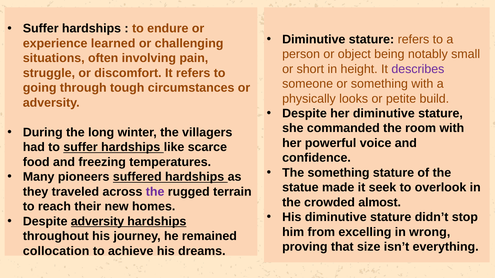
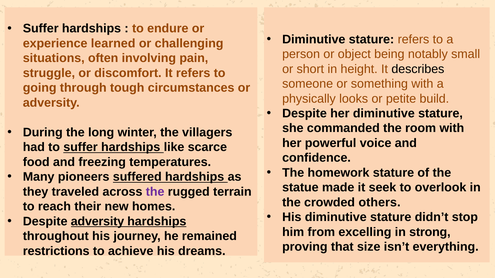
describes colour: purple -> black (418, 69)
The something: something -> homework (338, 173)
almost: almost -> others (380, 203)
wrong: wrong -> strong (430, 232)
collocation: collocation -> restrictions (56, 251)
